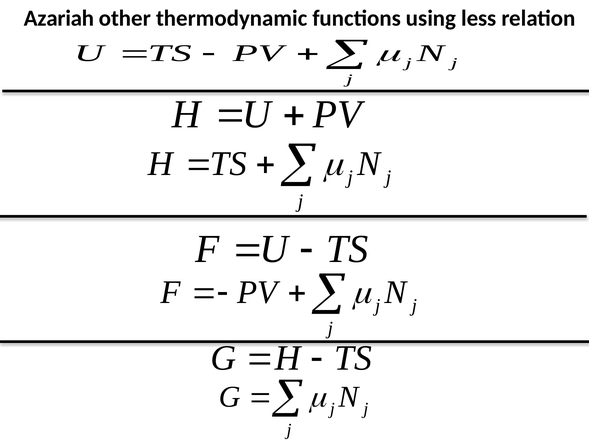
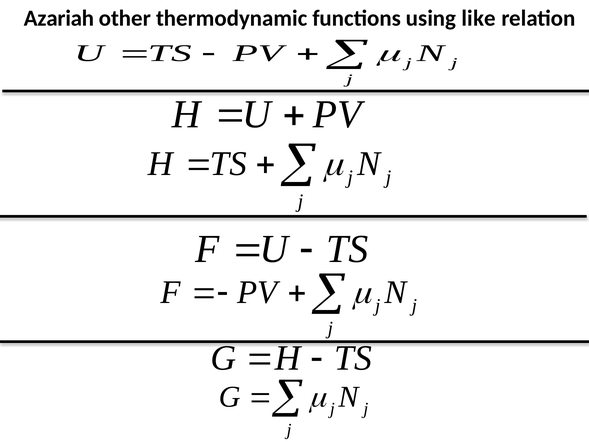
less: less -> like (479, 18)
